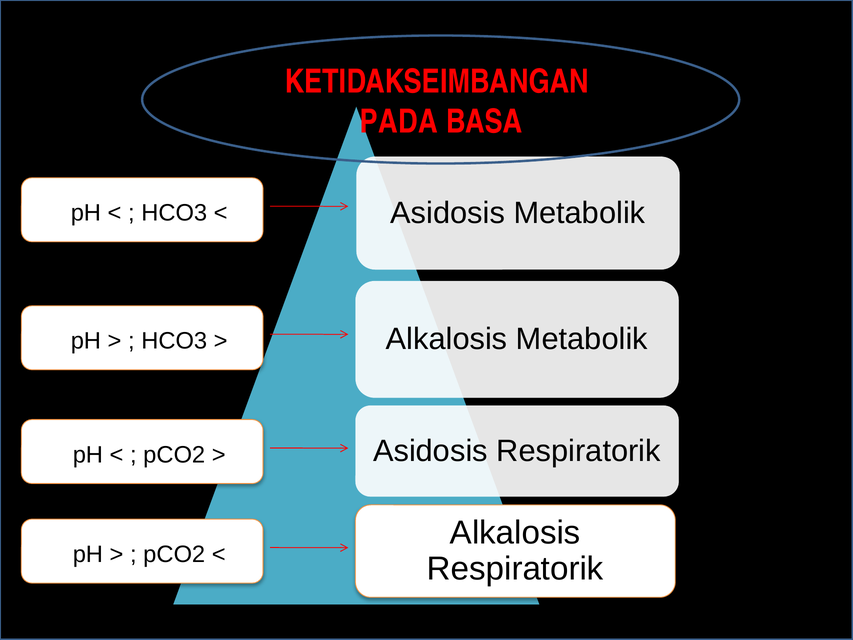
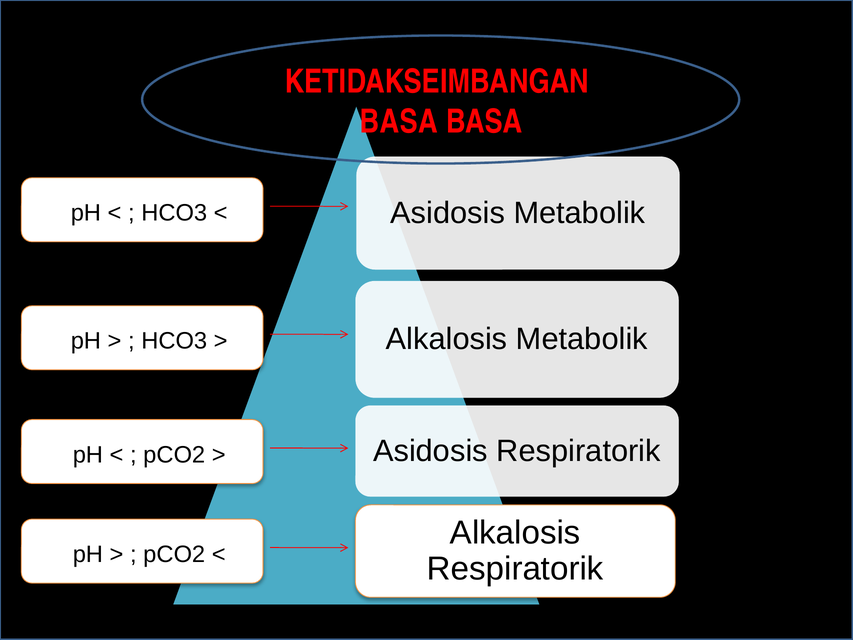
PADA: PADA -> BASA (399, 122)
